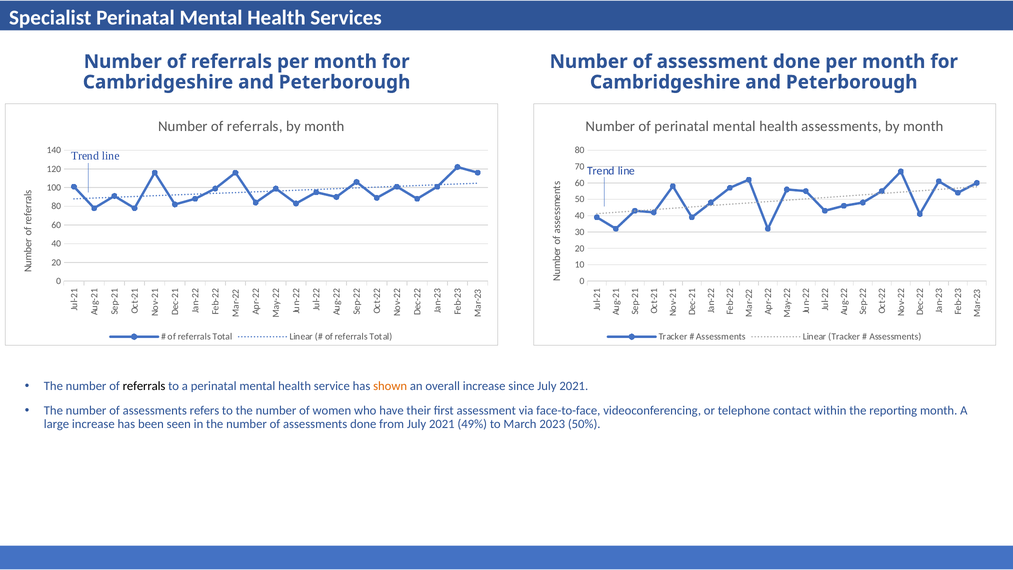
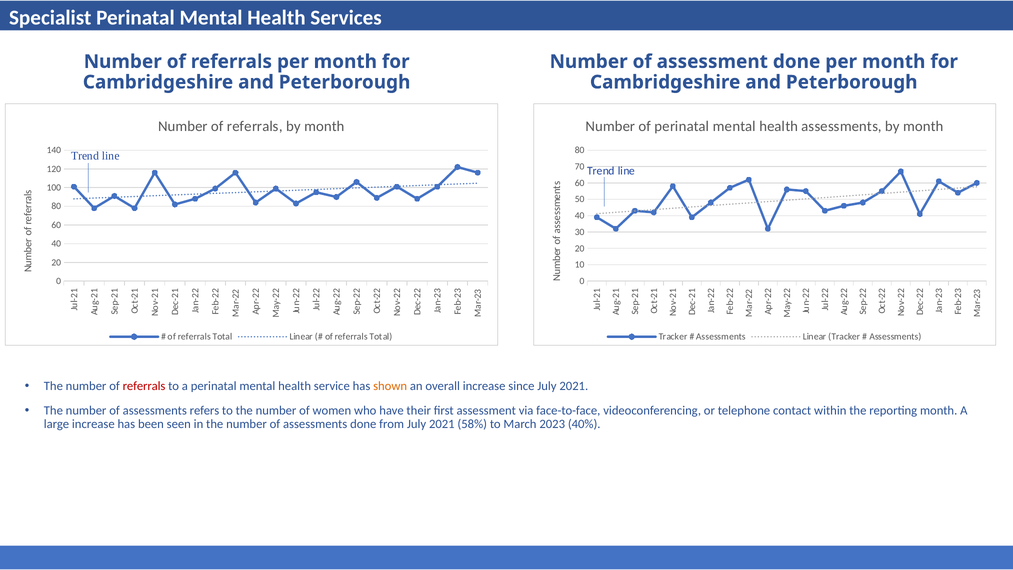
referrals colour: black -> red (144, 386)
49%: 49% -> 58% (472, 424)
50%: 50% -> 40% (584, 424)
